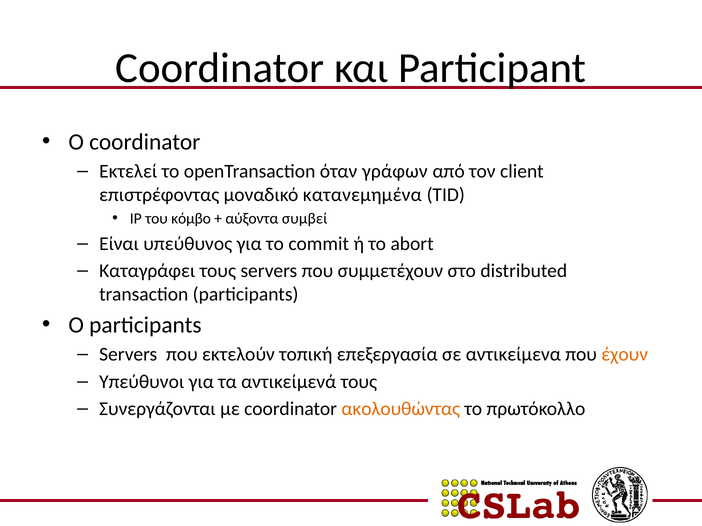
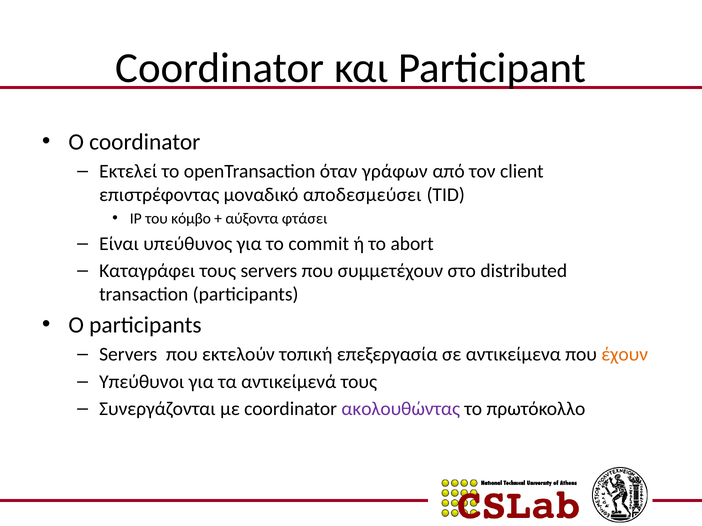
κατανεμημένα: κατανεμημένα -> αποδεσμεύσει (362, 195)
συμβεί: συμβεί -> φτάσει (305, 219)
ακολουθώντας colour: orange -> purple (401, 409)
